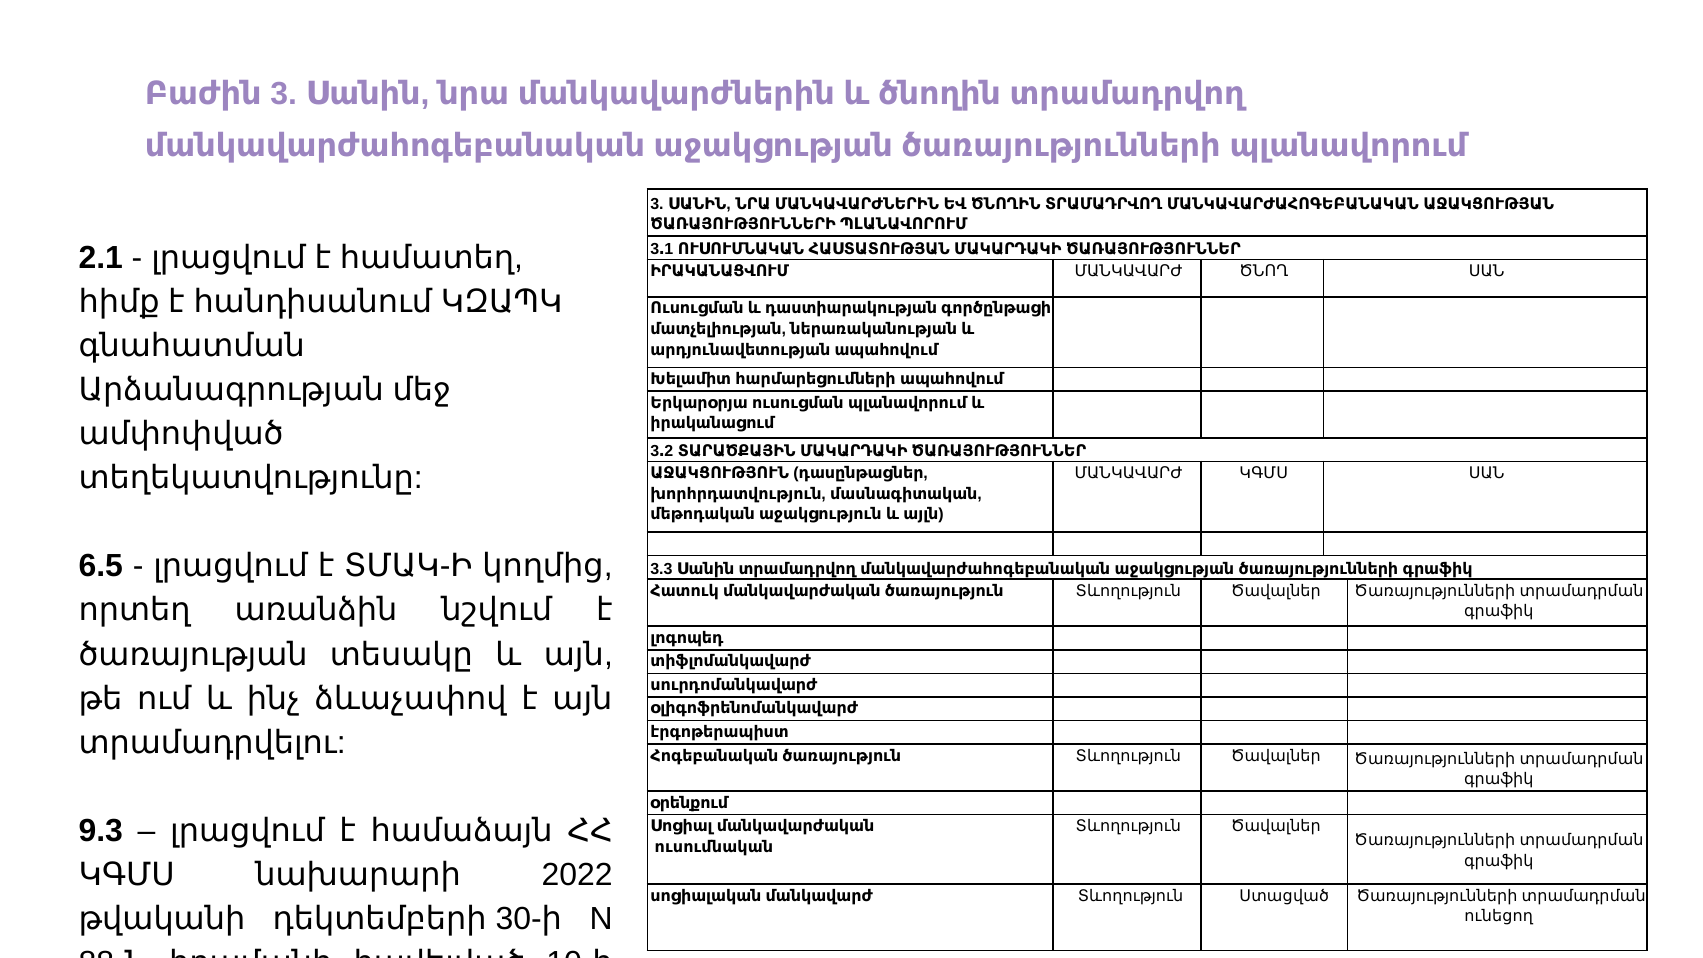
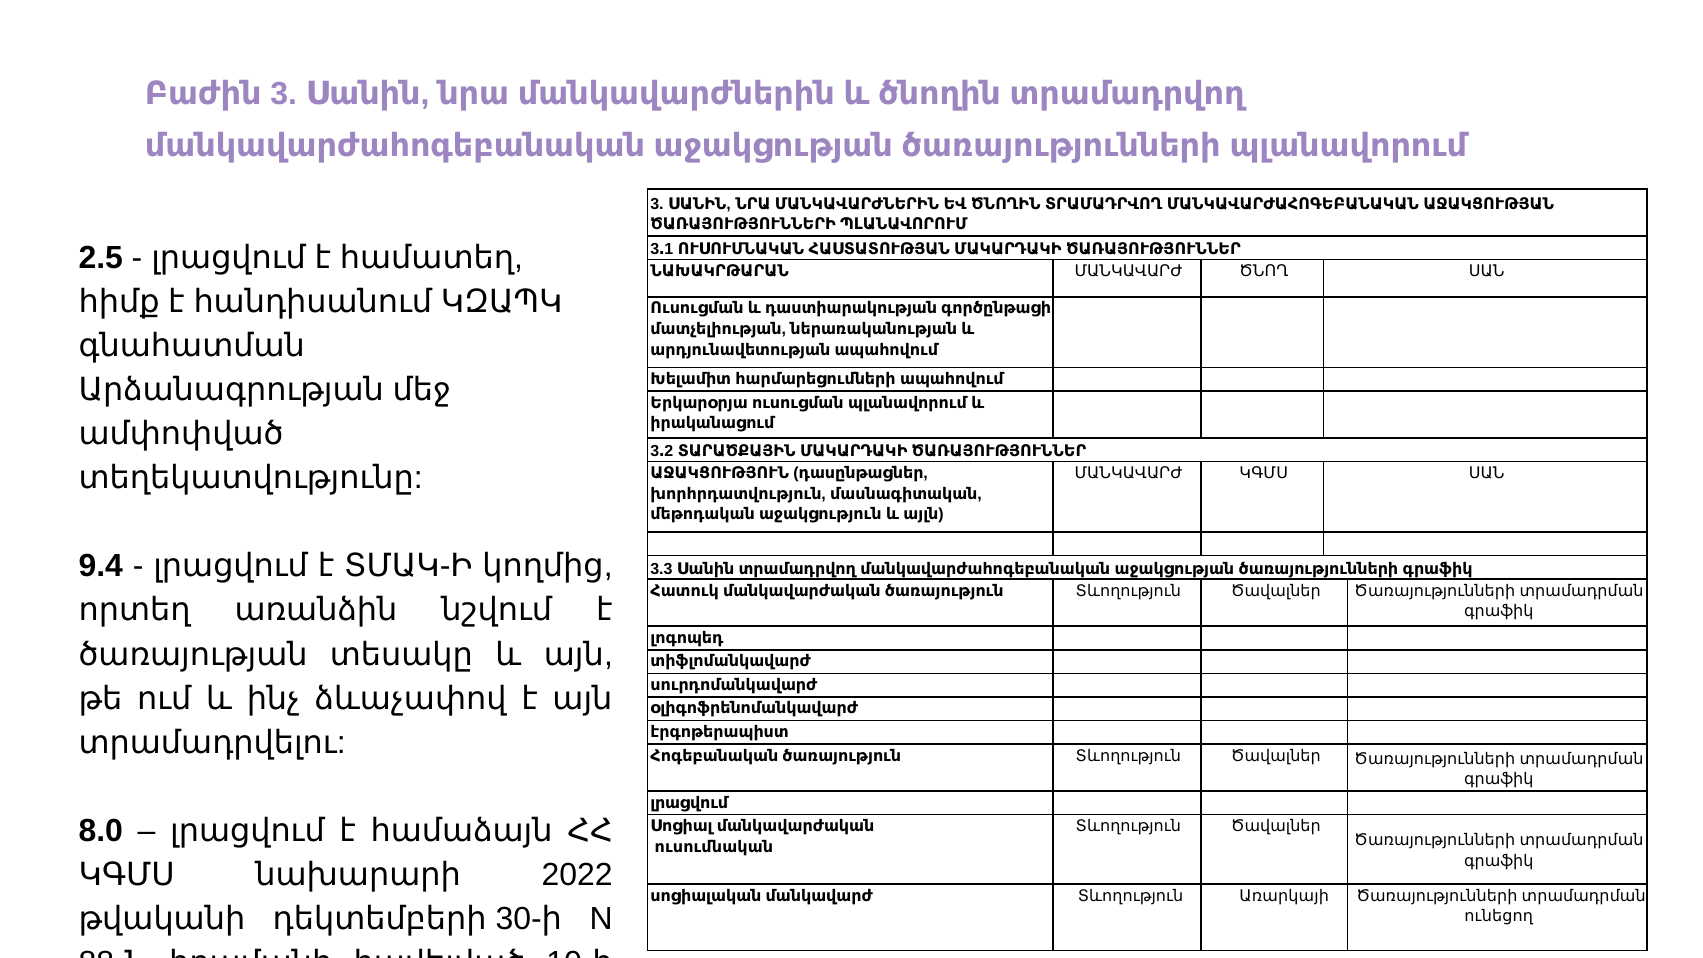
2.1: 2.1 -> 2.5 (101, 258)
ԻՐԱԿԱՆԱՑՎՈՒՄ: ԻՐԱԿԱՆԱՑՎՈՒՄ -> ՆԱԽԱԿՐԹԱՐԱՆ (720, 272)
6.5: 6.5 -> 9.4 (101, 566)
օրենքում: օրենքում -> լրացվում (689, 803)
9.3: 9.3 -> 8.0 (101, 831)
Ստացված: Ստացված -> Առարկայի (1284, 896)
